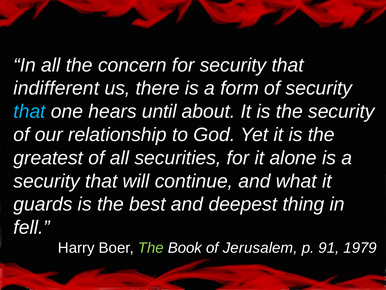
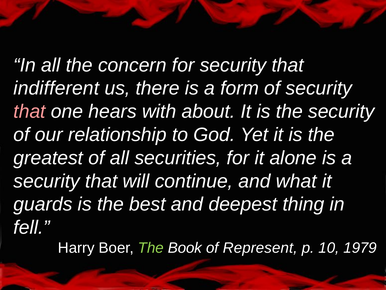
that colour: light blue -> pink (30, 111)
until: until -> with (159, 111)
Jerusalem: Jerusalem -> Represent (260, 247)
91: 91 -> 10 (329, 247)
